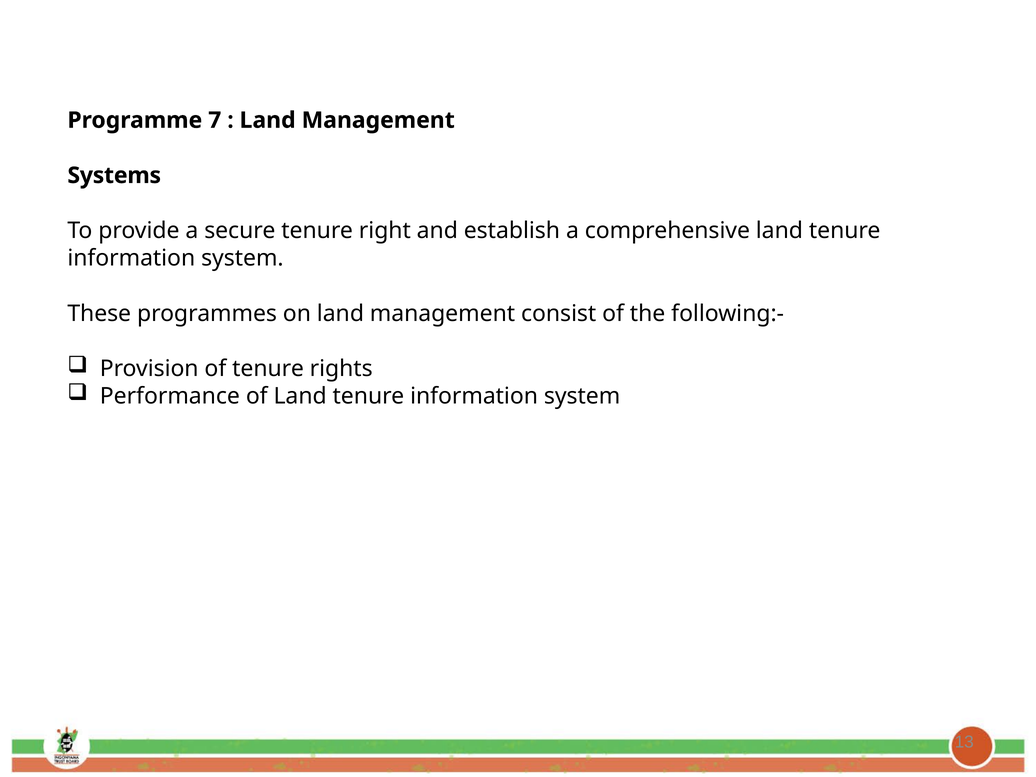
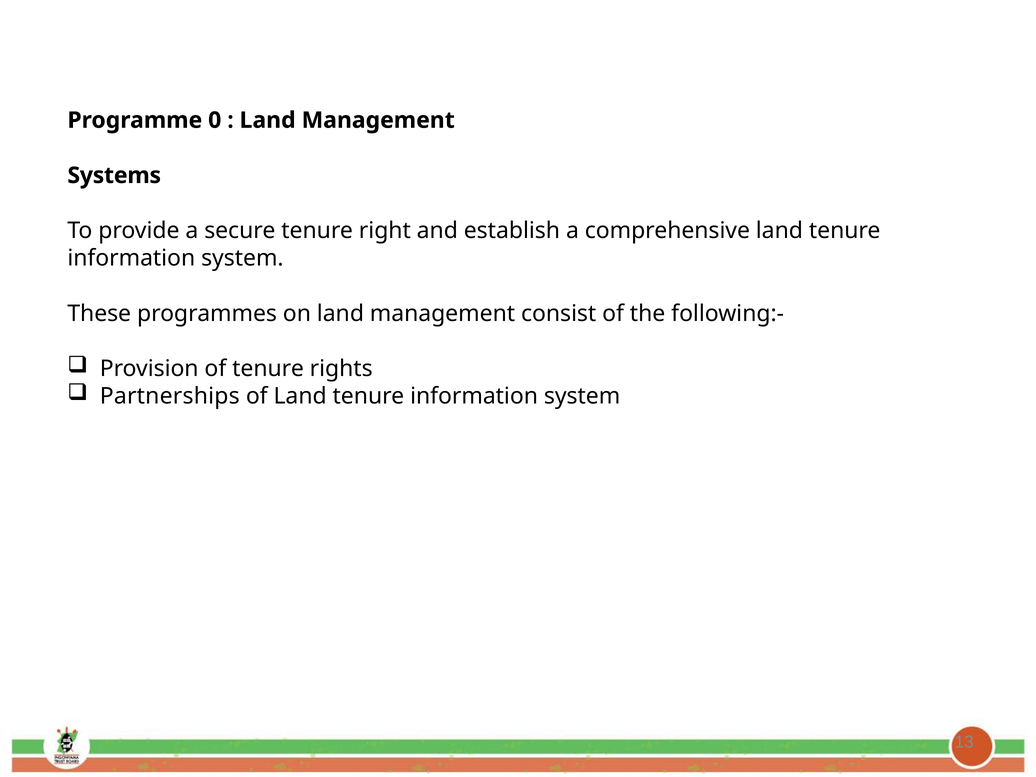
7: 7 -> 0 (215, 120)
Performance: Performance -> Partnerships (170, 396)
